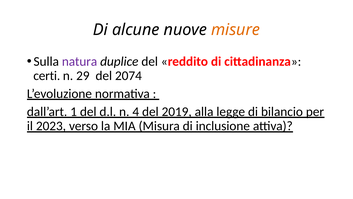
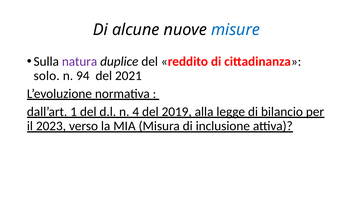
misure colour: orange -> blue (236, 30)
certi: certi -> solo (47, 76)
29: 29 -> 94 (83, 76)
2074: 2074 -> 2021 (128, 76)
